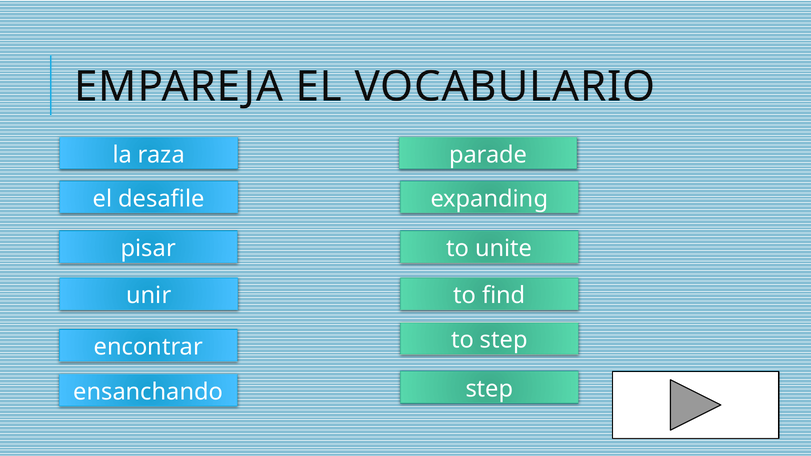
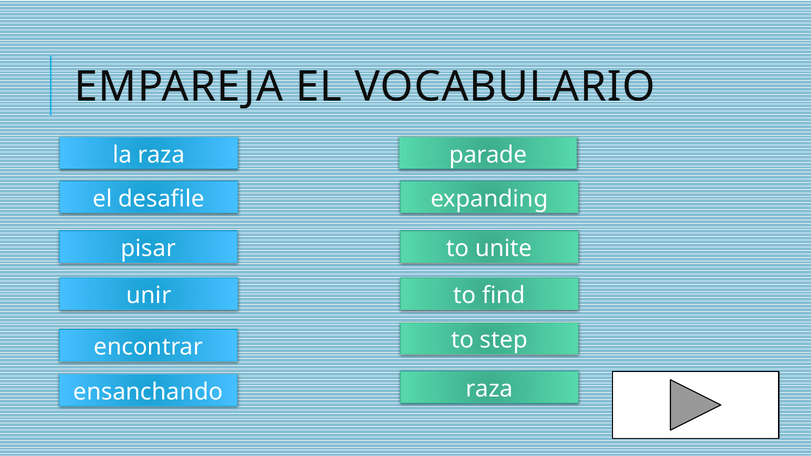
step: step -> raza (489, 389)
